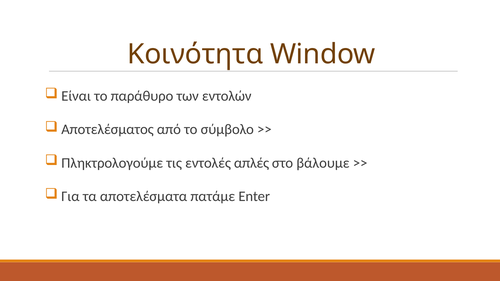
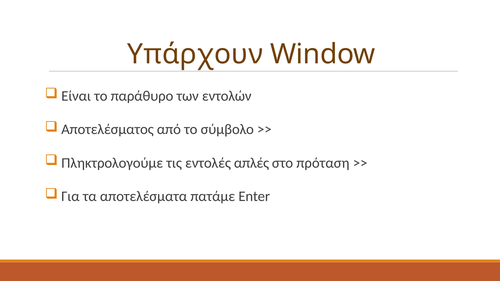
Κοινότητα: Κοινότητα -> Υπάρχουν (195, 54)
βάλουμε: βάλουμε -> πρόταση (323, 163)
